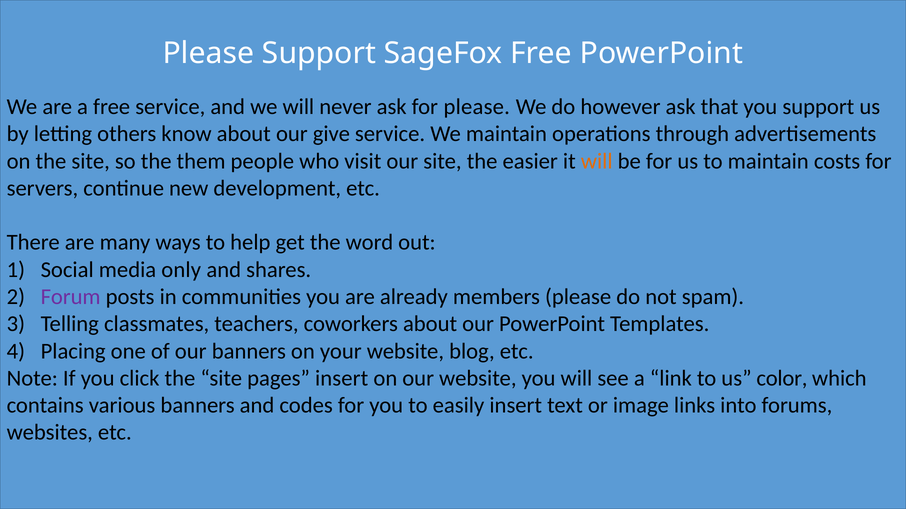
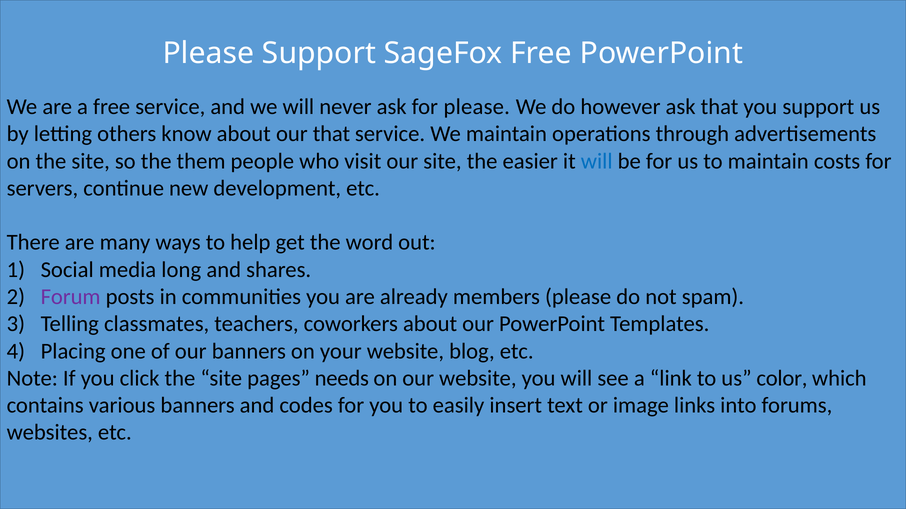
our give: give -> that (331, 134)
will colour: orange -> blue (597, 161)
only: only -> long (181, 270)
pages insert: insert -> needs (342, 379)
